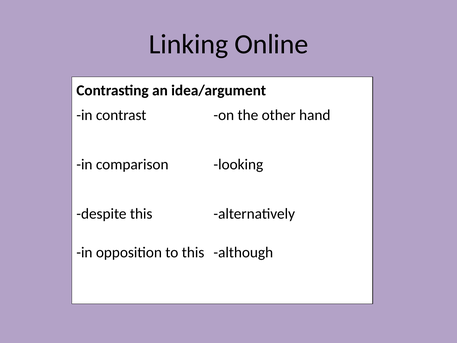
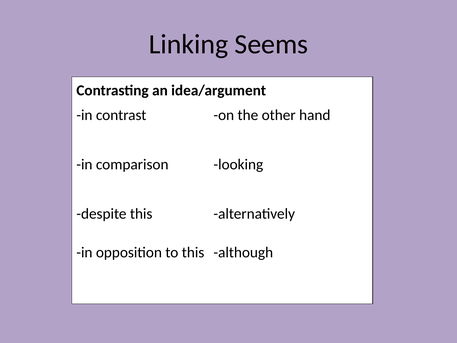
Online: Online -> Seems (271, 44)
